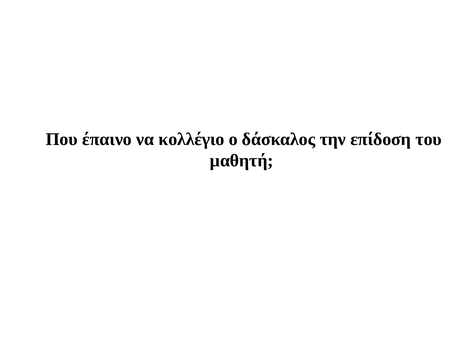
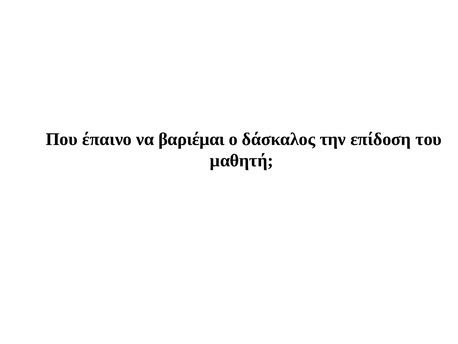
κολλέγιο: κολλέγιο -> βαριέμαι (192, 139)
